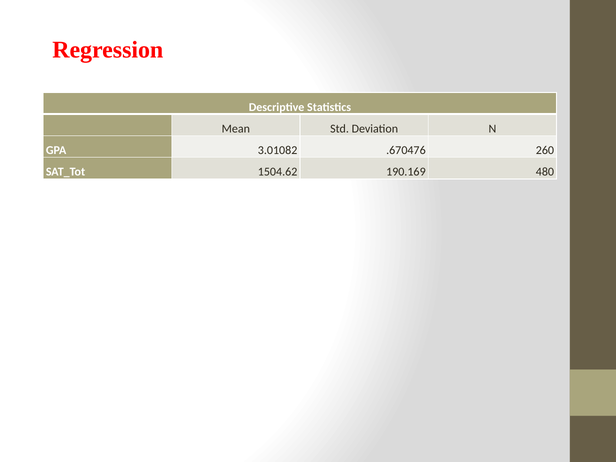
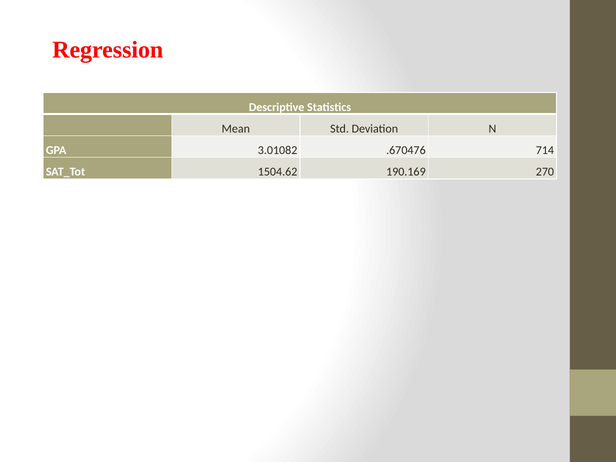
260: 260 -> 714 (545, 150)
480: 480 -> 270 (545, 172)
